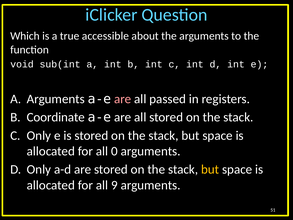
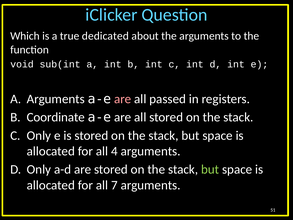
accessible: accessible -> dedicated (105, 36)
0: 0 -> 4 (114, 151)
but colour: yellow -> light green (210, 169)
9: 9 -> 7 (114, 185)
